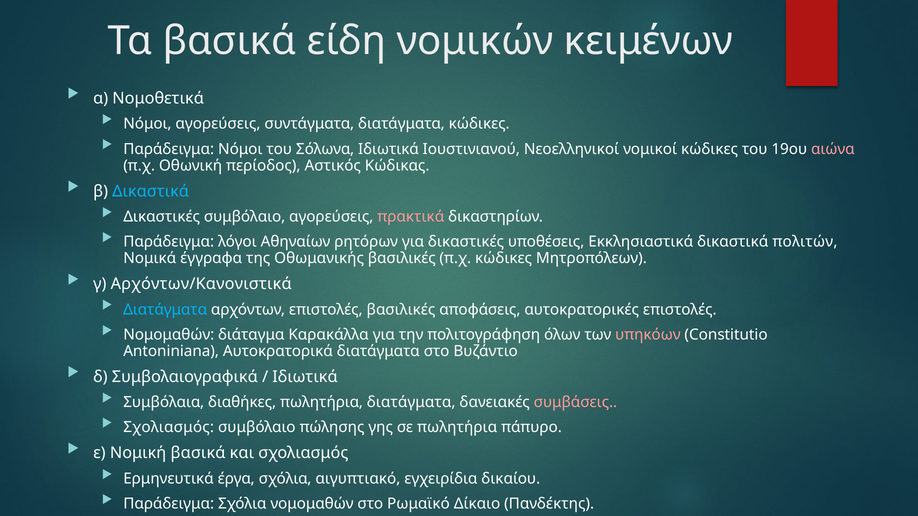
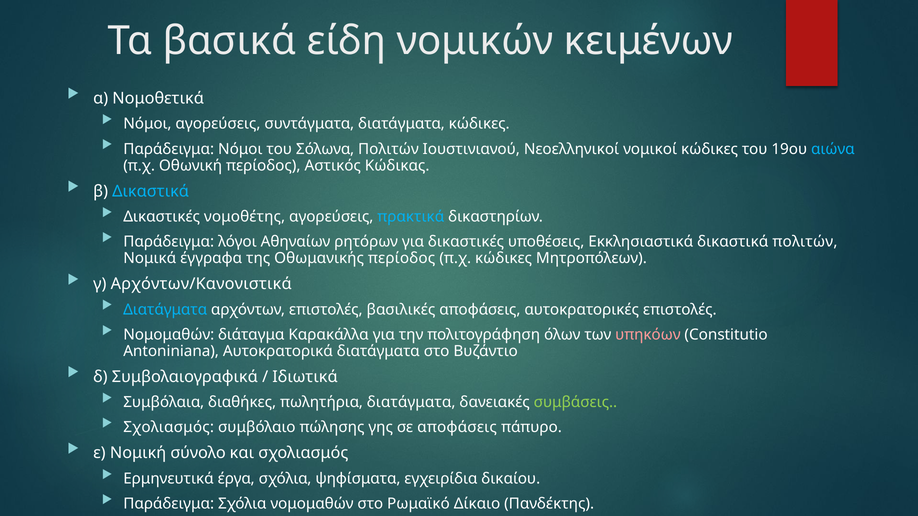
Σόλωνα Ιδιωτικά: Ιδιωτικά -> Πολιτών (388, 149)
αιώνα colour: pink -> light blue (833, 149)
Δικαστικές συμβόλαιο: συμβόλαιο -> νομοθέτης (245, 217)
πρακτικά colour: pink -> light blue (411, 217)
Οθωμανικής βασιλικές: βασιλικές -> περίοδος (402, 258)
συμβάσεις colour: pink -> light green (575, 403)
σε πωλητήρια: πωλητήρια -> αποφάσεις (457, 428)
Νομική βασικά: βασικά -> σύνολο (198, 453)
αιγυπτιακό: αιγυπτιακό -> ψηφίσματα (358, 479)
